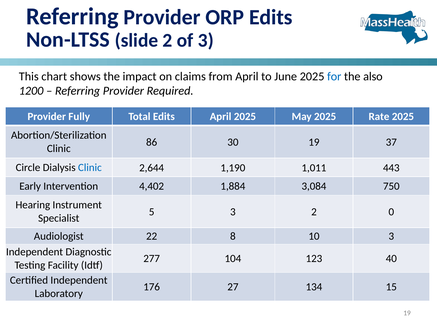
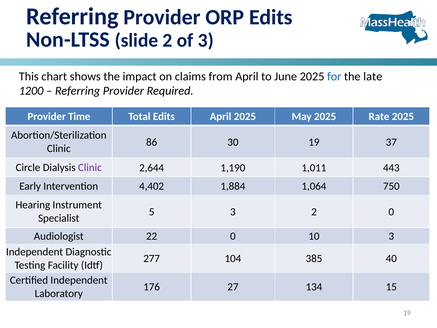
also: also -> late (373, 76)
Fully: Fully -> Time (79, 116)
Clinic colour: blue -> purple (90, 167)
3,084: 3,084 -> 1,064 (314, 186)
22 8: 8 -> 0 (233, 236)
123: 123 -> 385 (314, 258)
